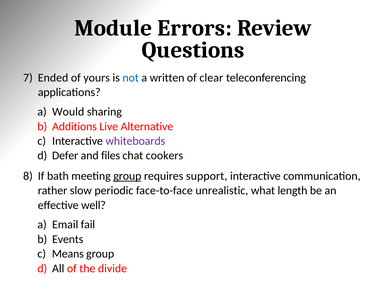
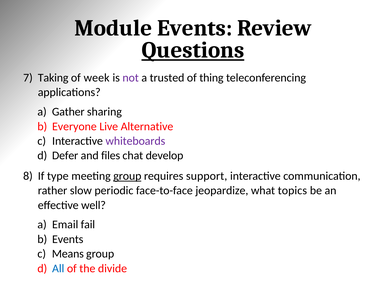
Module Errors: Errors -> Events (195, 28)
Questions underline: none -> present (193, 50)
Ended: Ended -> Taking (53, 78)
yours: yours -> week (97, 78)
not colour: blue -> purple (131, 78)
written: written -> trusted (167, 78)
clear: clear -> thing (211, 78)
Would: Would -> Gather (68, 112)
Additions: Additions -> Everyone (74, 127)
cookers: cookers -> develop (165, 156)
bath: bath -> type (58, 176)
unrealistic: unrealistic -> jeopardize (222, 191)
length: length -> topics (292, 191)
All colour: black -> blue (58, 269)
